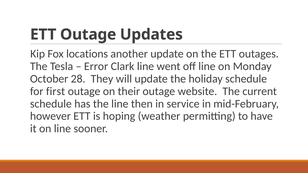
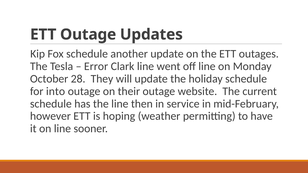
Fox locations: locations -> schedule (87, 54)
first: first -> into (56, 91)
